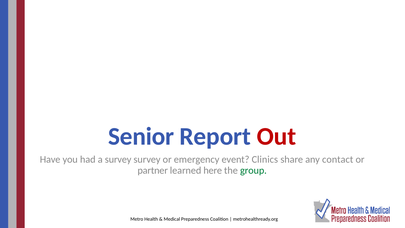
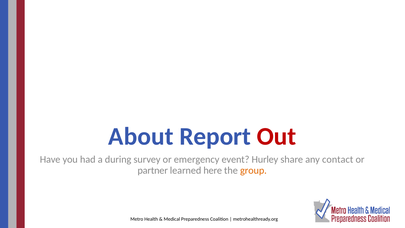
Senior: Senior -> About (141, 136)
a survey: survey -> during (118, 159)
Clinics: Clinics -> Hurley (265, 159)
group colour: green -> orange (253, 170)
